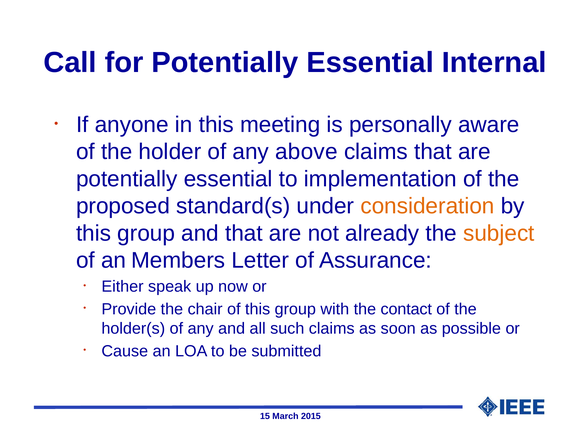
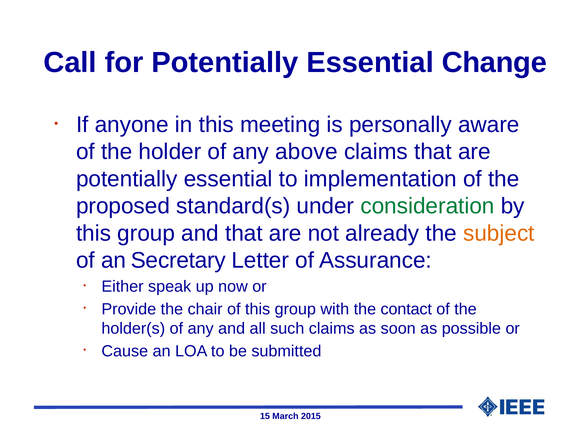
Internal: Internal -> Change (494, 63)
consideration colour: orange -> green (427, 206)
Members: Members -> Secretary (178, 260)
